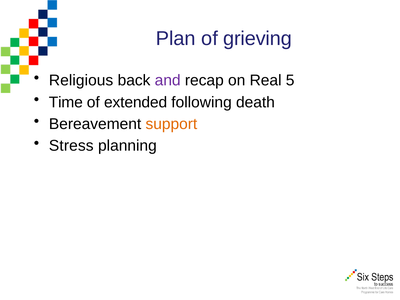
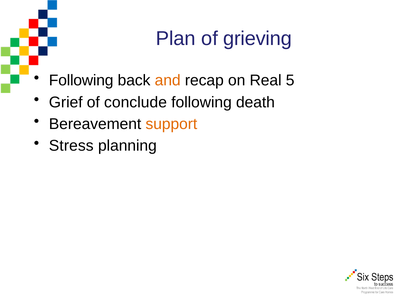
Religious: Religious -> Following (81, 81)
and colour: purple -> orange (168, 81)
Time: Time -> Grief (66, 102)
extended: extended -> conclude (136, 102)
